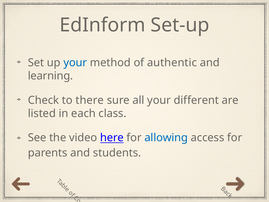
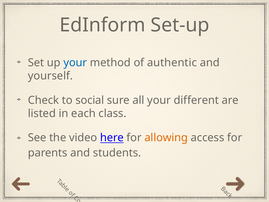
learning: learning -> yourself (50, 76)
there: there -> social (90, 100)
allowing colour: blue -> orange (166, 138)
